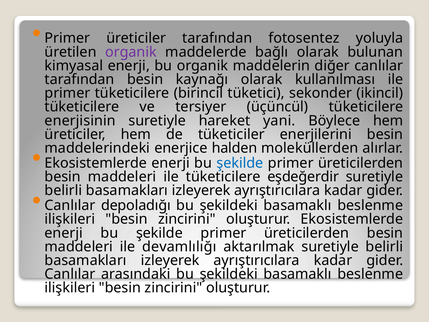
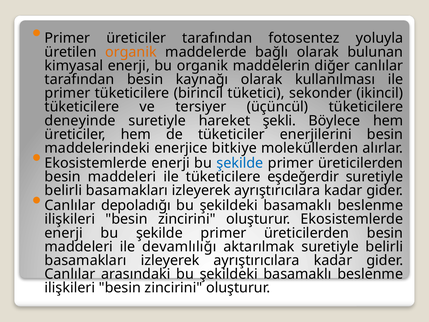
organik colour: purple -> orange (131, 52)
enerjisinin: enerjisinin -> deneyinde (80, 121)
yani: yani -> şekli (279, 121)
halden: halden -> bitkiye (234, 148)
